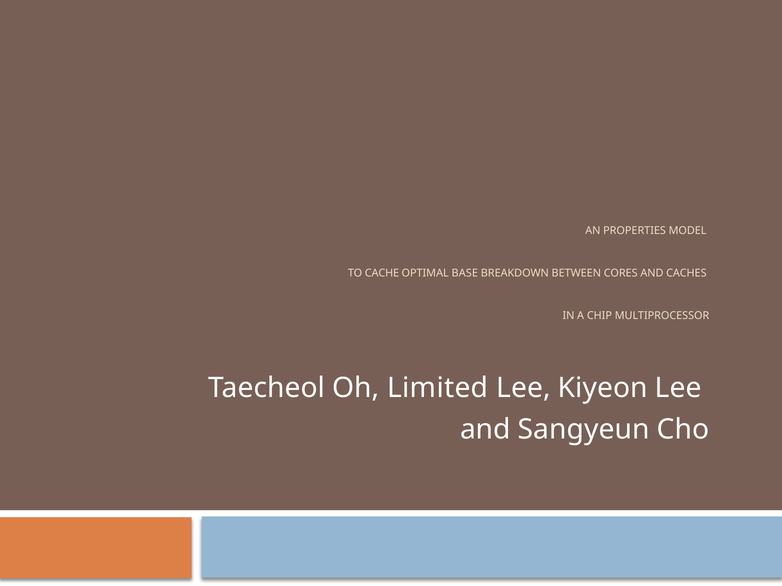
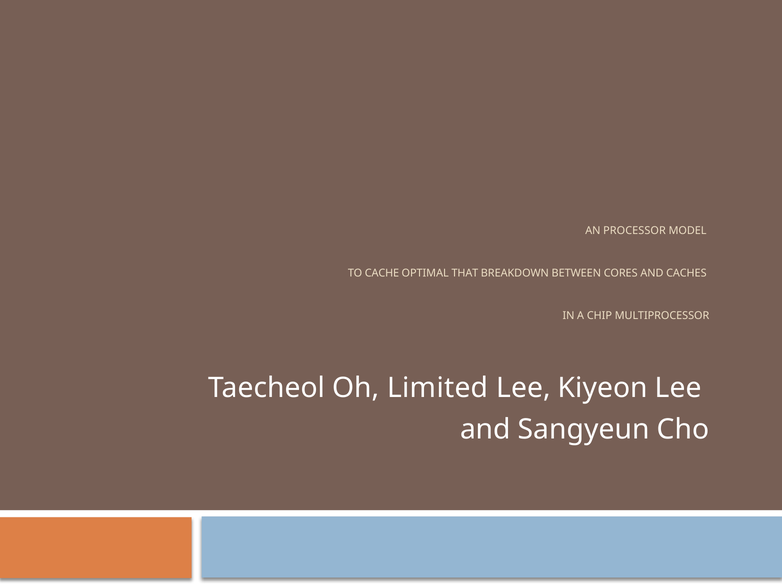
PROPERTIES: PROPERTIES -> PROCESSOR (634, 231)
BASE: BASE -> THAT (465, 274)
